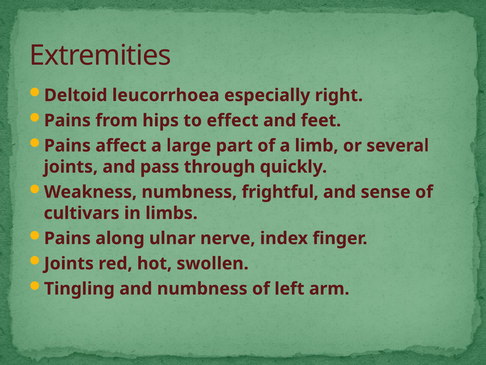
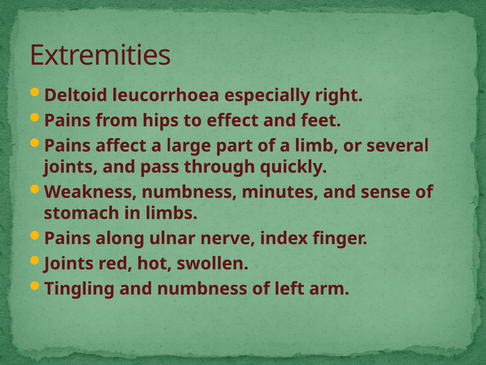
frightful: frightful -> minutes (280, 192)
cultivars: cultivars -> stomach (82, 213)
